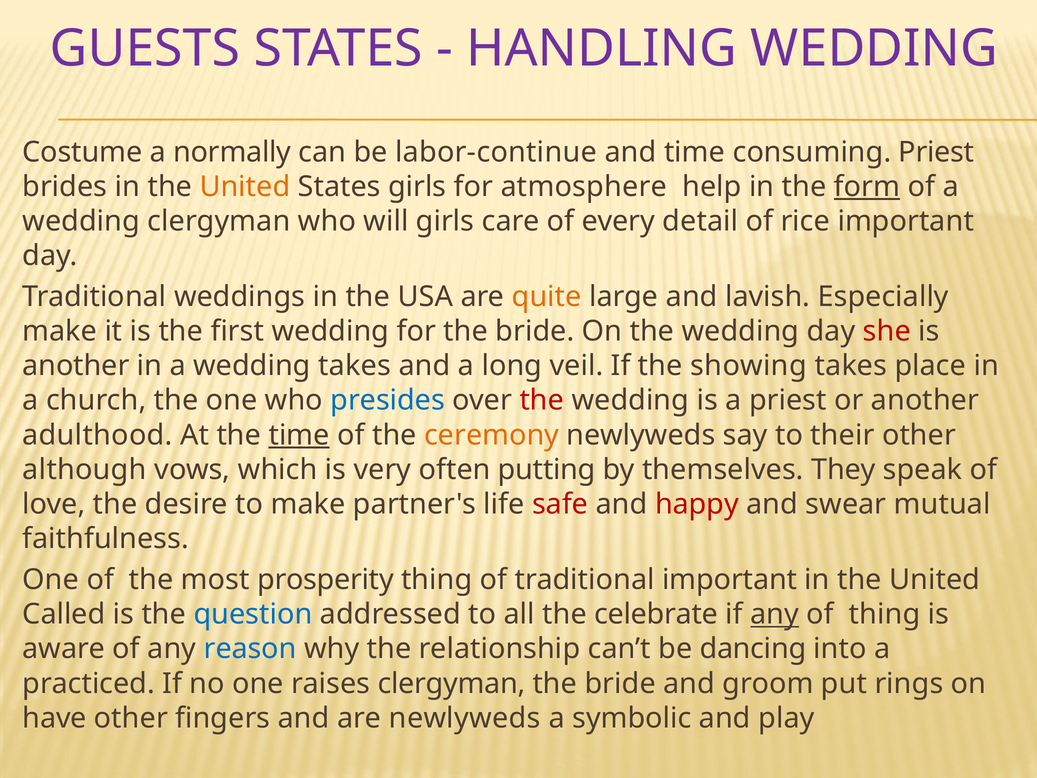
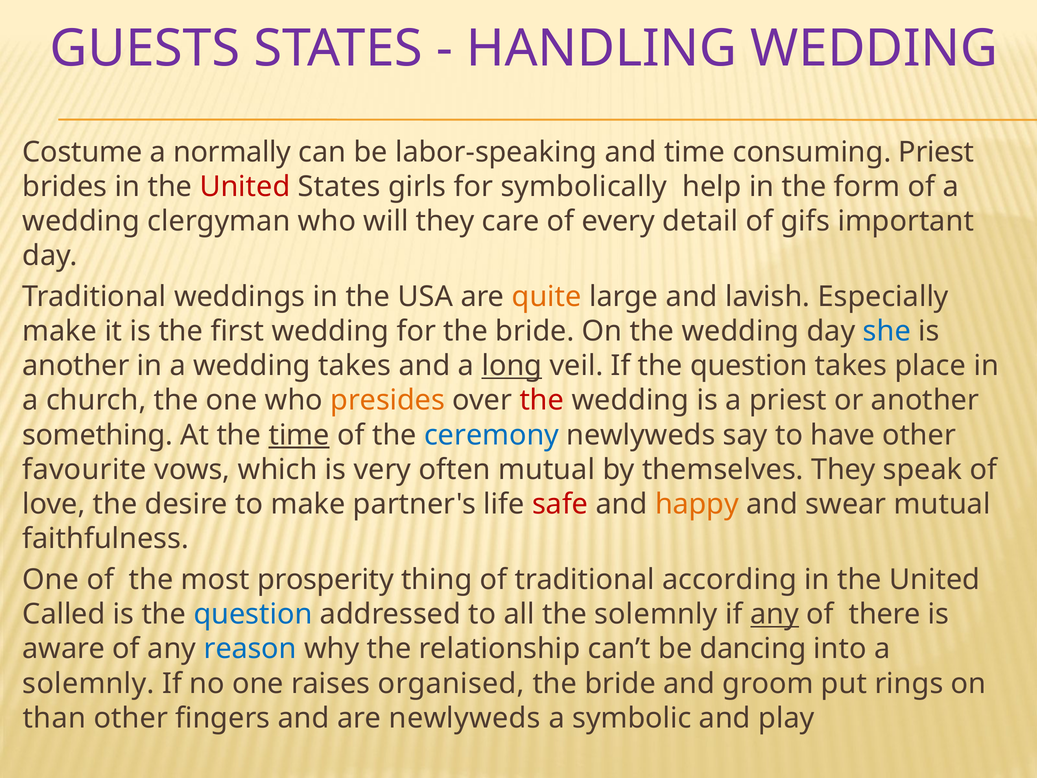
labor-continue: labor-continue -> labor-speaking (496, 152)
United colour: orange -> red (245, 187)
atmosphere: atmosphere -> symbolically (584, 187)
form underline: present -> none (867, 187)
will girls: girls -> they (445, 221)
rice: rice -> gifs (805, 221)
she colour: red -> blue (887, 331)
long underline: none -> present (512, 366)
If the showing: showing -> question (749, 366)
presides colour: blue -> orange (388, 400)
adulthood: adulthood -> something (98, 435)
ceremony colour: orange -> blue (492, 435)
their: their -> have (843, 435)
although: although -> favourite (85, 470)
often putting: putting -> mutual (547, 470)
happy colour: red -> orange (697, 504)
traditional important: important -> according (730, 580)
the celebrate: celebrate -> solemnly (656, 614)
of thing: thing -> there (885, 614)
practiced: practiced -> solemnly (88, 683)
raises clergyman: clergyman -> organised (451, 683)
have: have -> than (54, 718)
